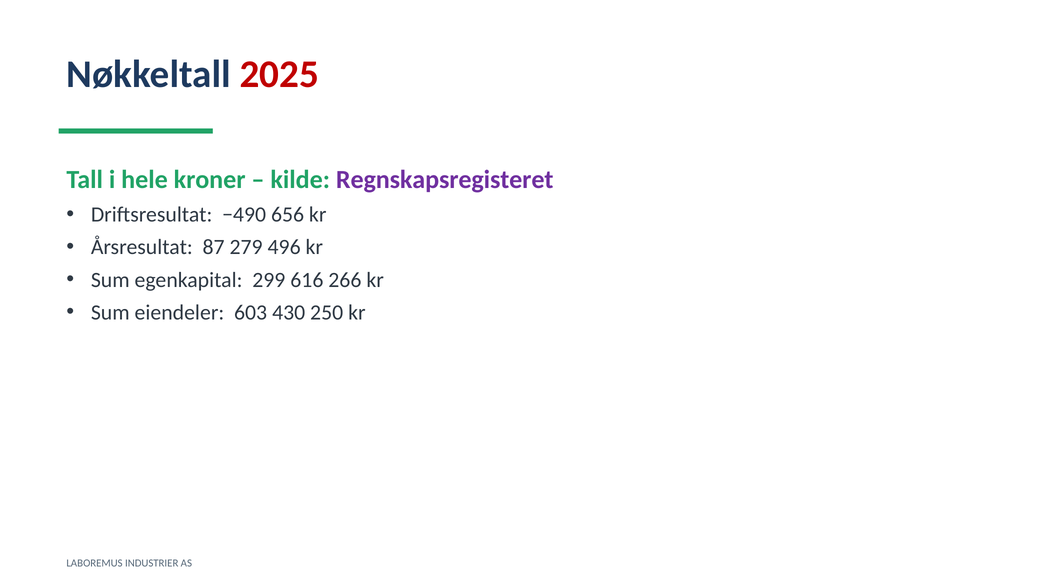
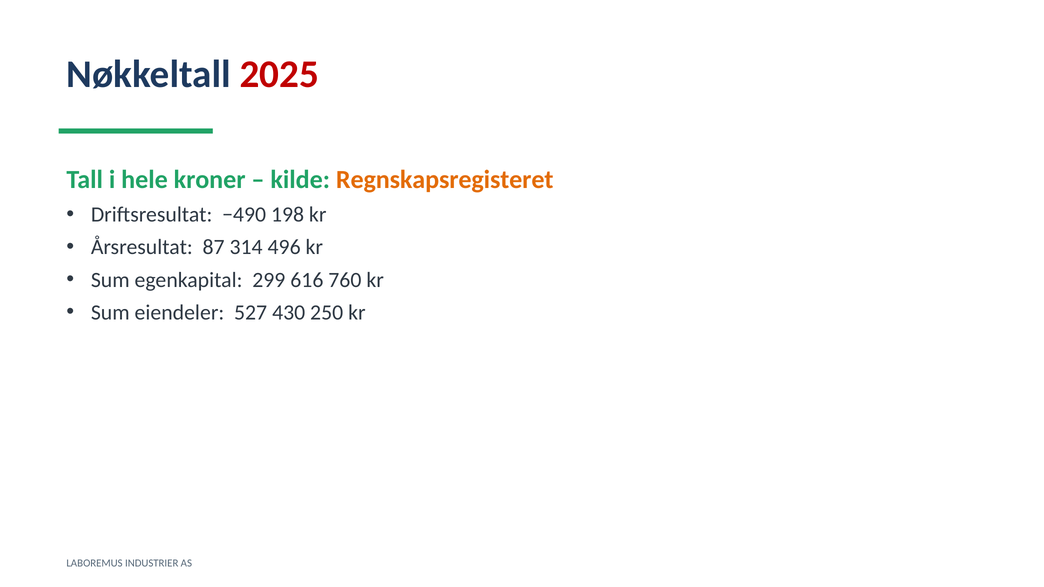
Regnskapsregisteret colour: purple -> orange (445, 180)
656: 656 -> 198 (288, 215)
279: 279 -> 314 (246, 247)
266: 266 -> 760 (345, 280)
603: 603 -> 527 (251, 313)
